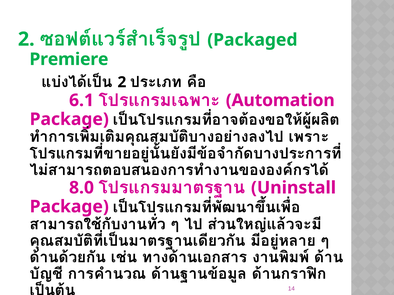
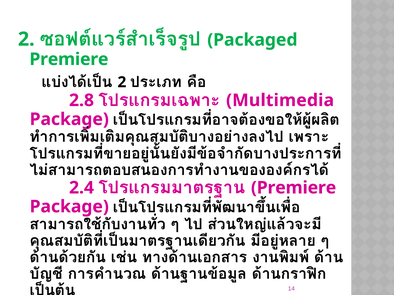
6.1: 6.1 -> 2.8 (82, 100)
Automation: Automation -> Multimedia (280, 100)
8.0: 8.0 -> 2.4 (82, 188)
Uninstall: Uninstall -> Premiere (294, 188)
